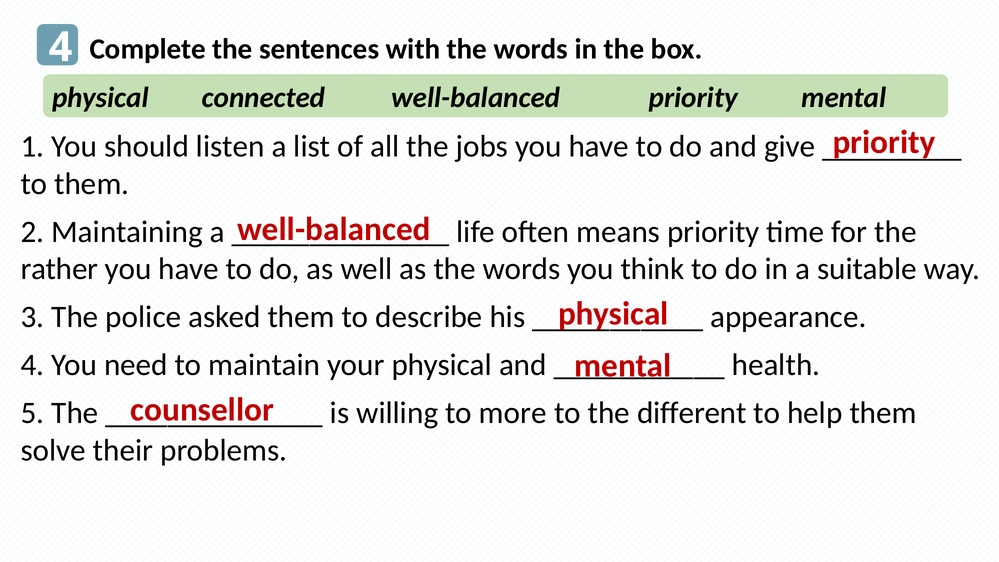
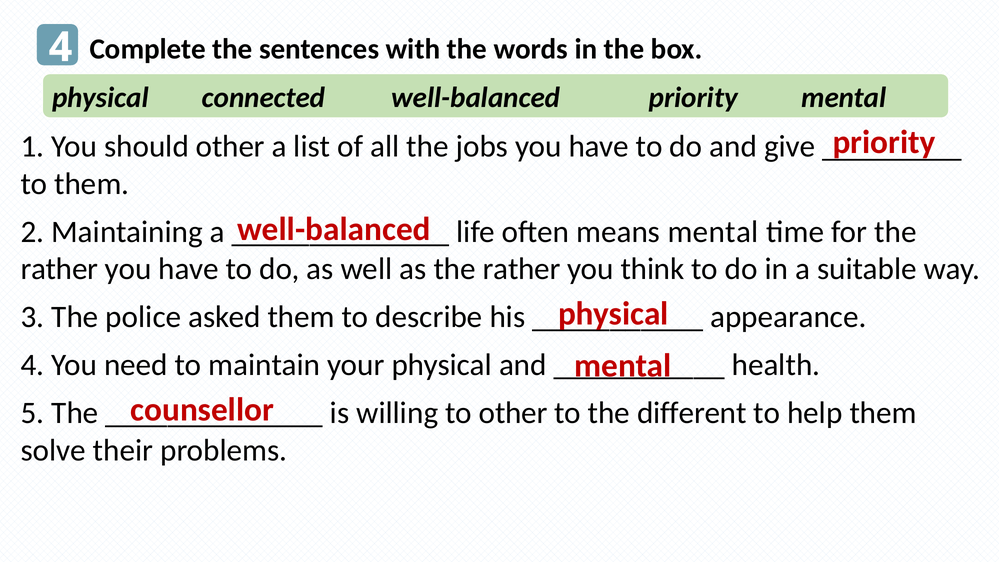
should listen: listen -> other (230, 146)
means priority: priority -> mental (713, 232)
as the words: words -> rather (522, 269)
to more: more -> other (513, 413)
